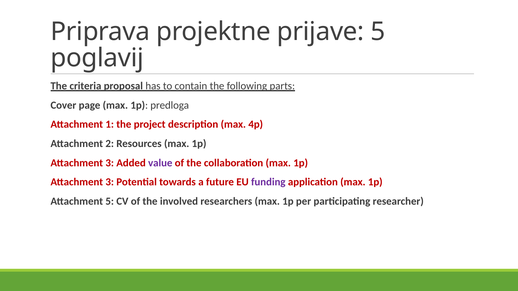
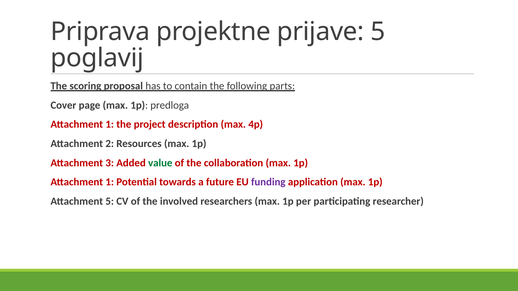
criteria: criteria -> scoring (85, 86)
value colour: purple -> green (160, 163)
3: 3 -> 1 (110, 182)
